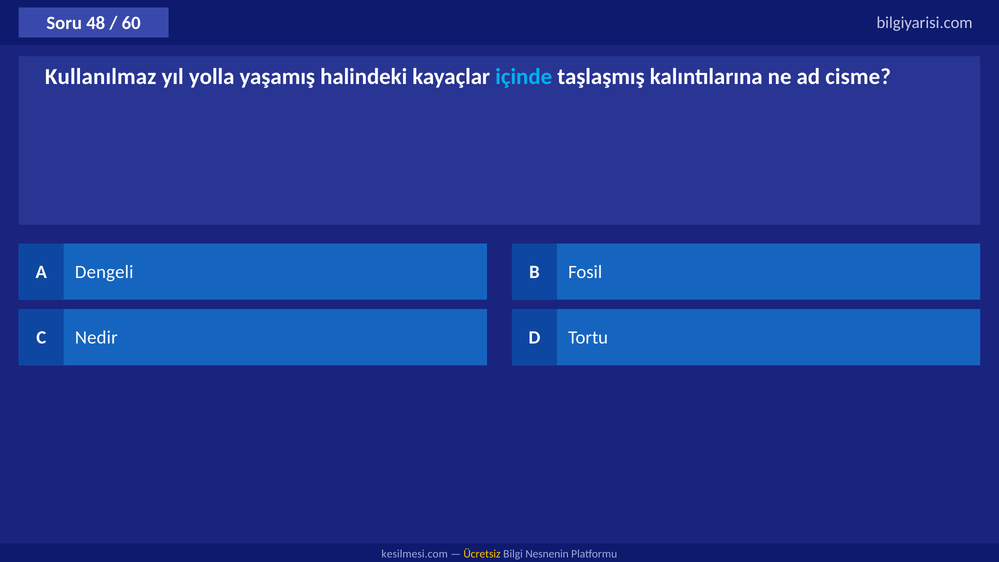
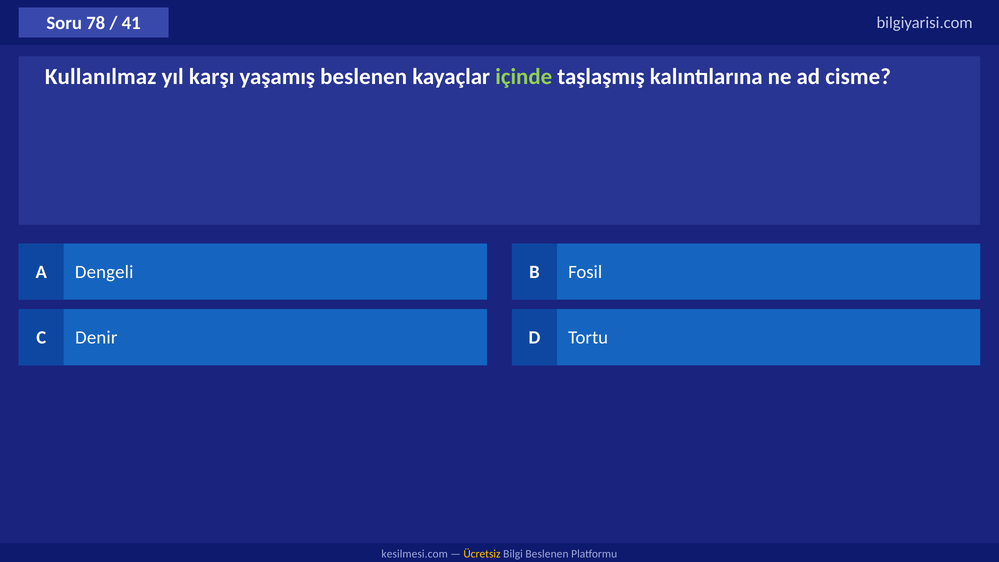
48: 48 -> 78 (96, 23)
60: 60 -> 41 (131, 23)
yolla: yolla -> karşı (212, 77)
yaşamış halindeki: halindeki -> beslenen (364, 77)
içinde colour: light blue -> light green (524, 77)
Nedir: Nedir -> Denir (96, 337)
Bilgi Nesnenin: Nesnenin -> Beslenen (547, 554)
